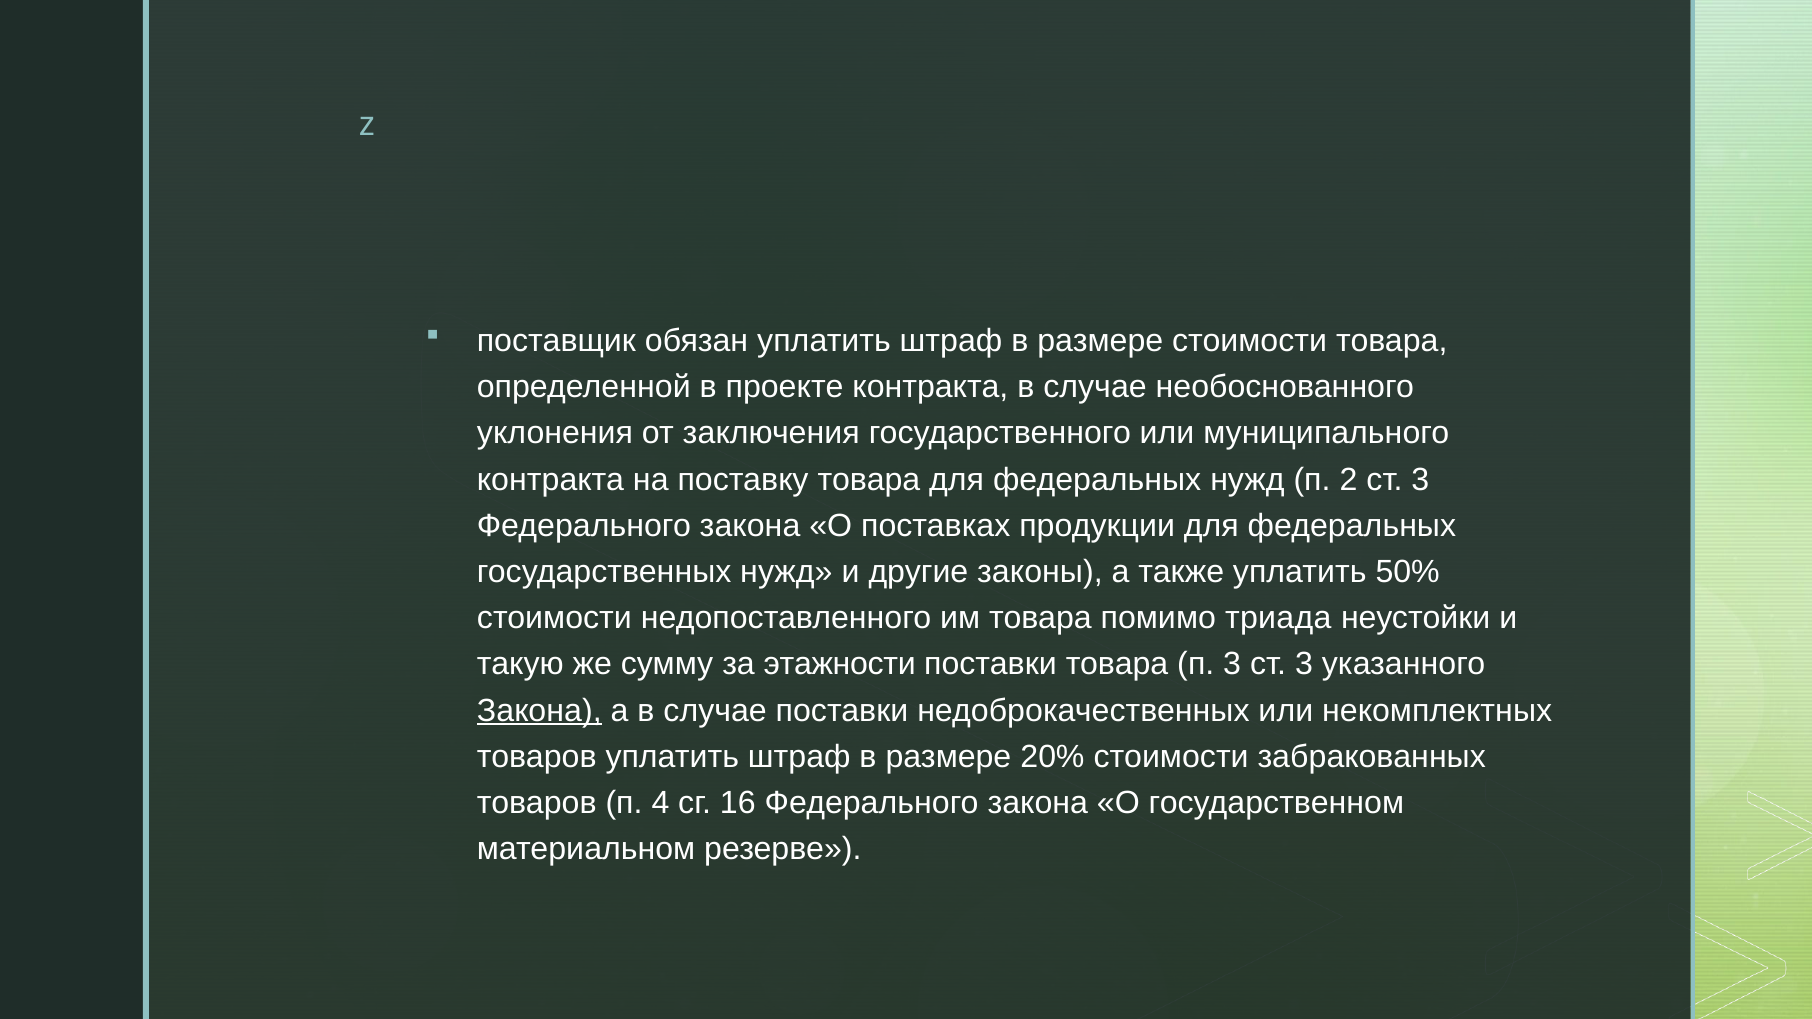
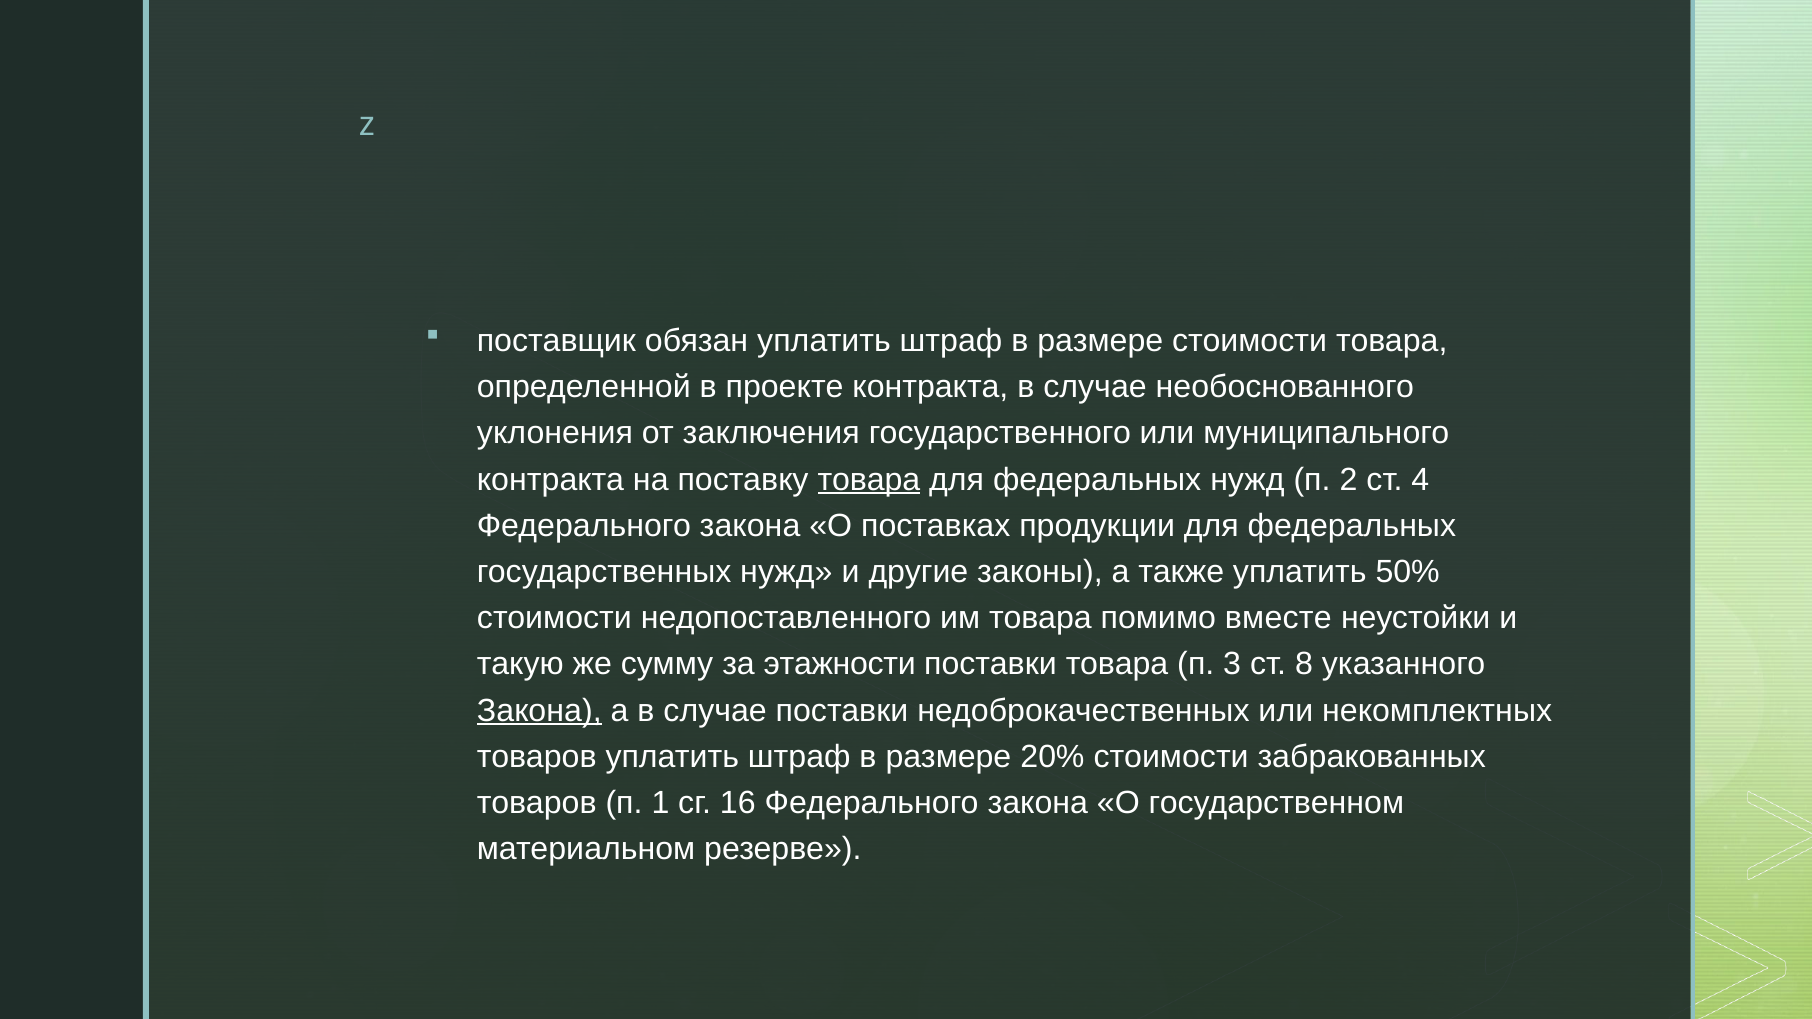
товара underline: none -> present (869, 480)
2 ст 3: 3 -> 4 (1420, 480)
триада: триада -> вместе (1278, 618)
3 ст 3: 3 -> 8 (1304, 665)
4: 4 -> 1 (660, 803)
